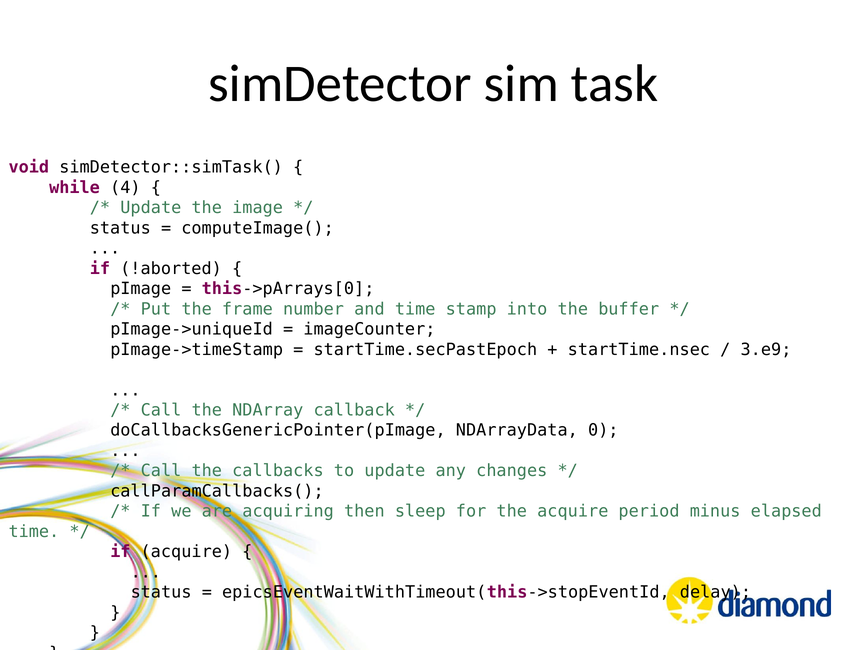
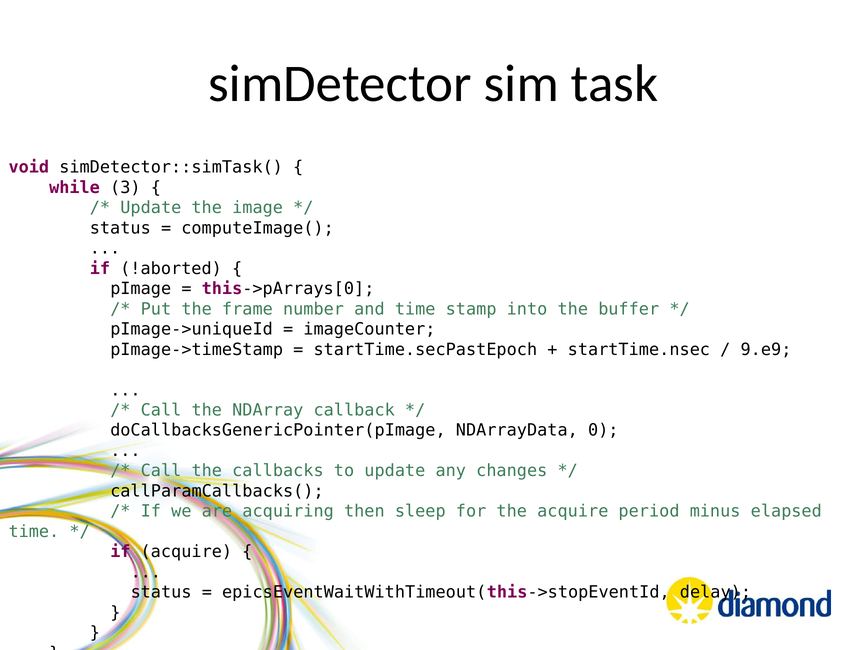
4: 4 -> 3 (125, 188)
3.e9: 3.e9 -> 9.e9 (766, 350)
